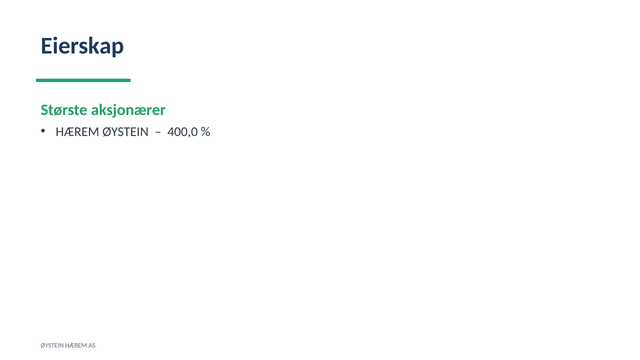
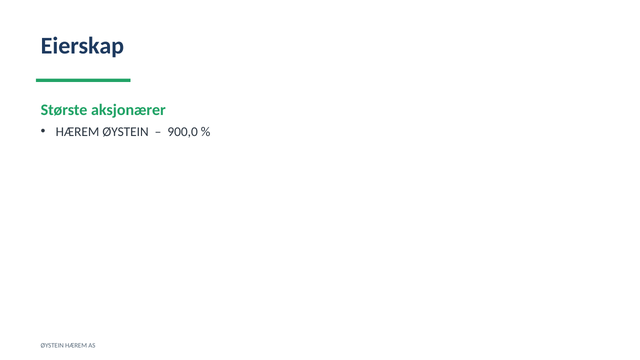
400,0: 400,0 -> 900,0 (183, 132)
